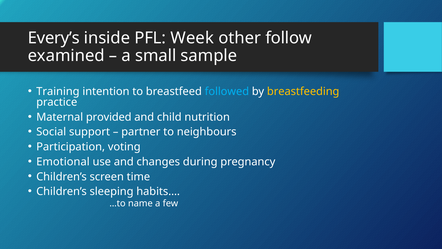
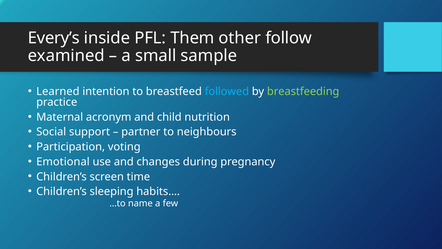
Week: Week -> Them (192, 38)
Training: Training -> Learned (58, 91)
breastfeeding colour: yellow -> light green (303, 91)
provided: provided -> acronym (109, 117)
